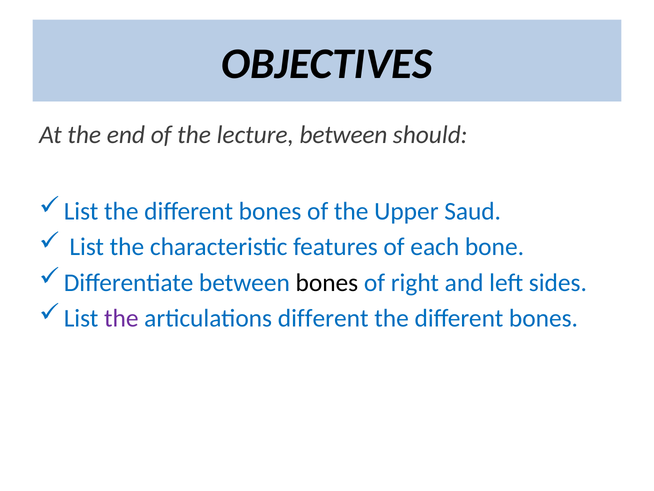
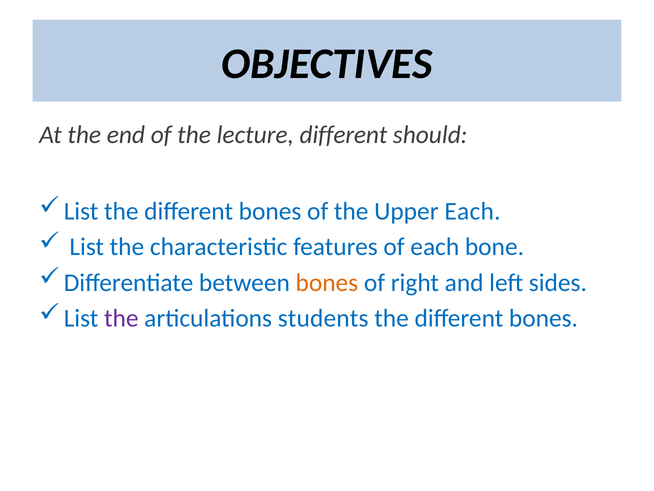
lecture between: between -> different (343, 135)
Upper Saud: Saud -> Each (472, 211)
bones colour: black -> orange (327, 282)
articulations different: different -> students (323, 318)
